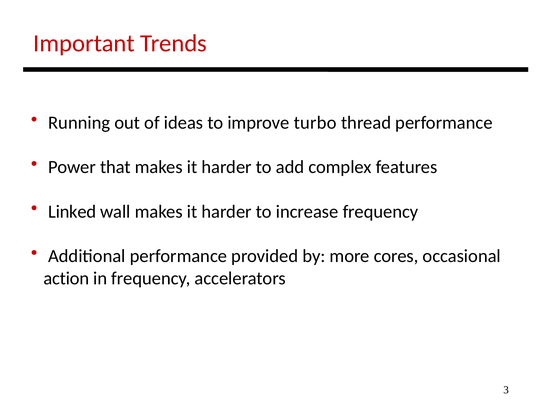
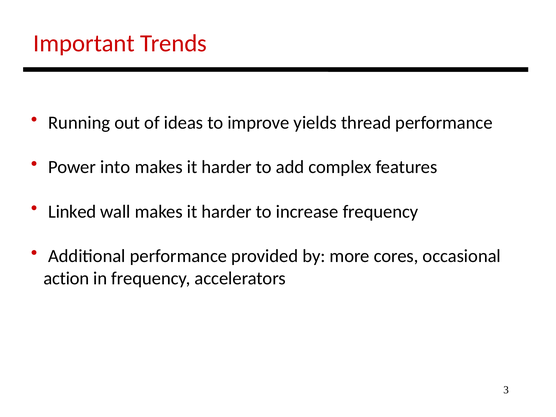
turbo: turbo -> yields (315, 123)
that: that -> into (115, 167)
